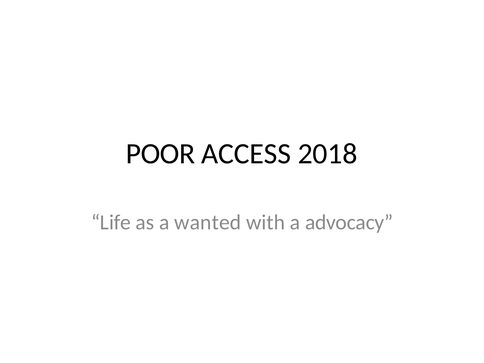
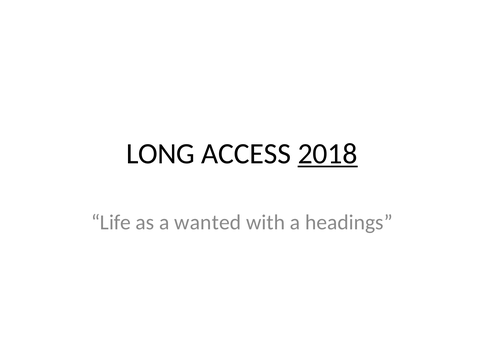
POOR: POOR -> LONG (160, 154)
2018 underline: none -> present (328, 154)
advocacy: advocacy -> headings (349, 223)
